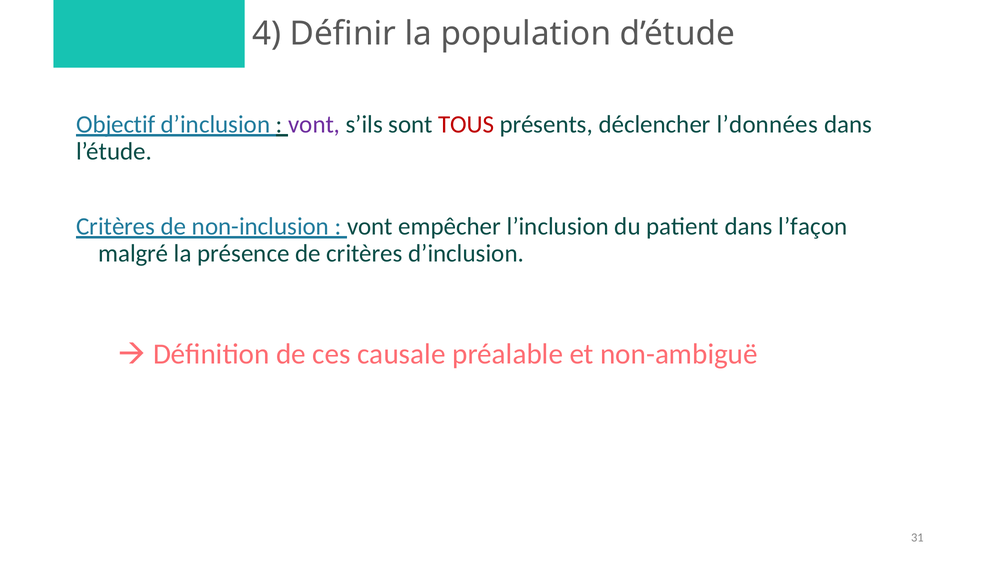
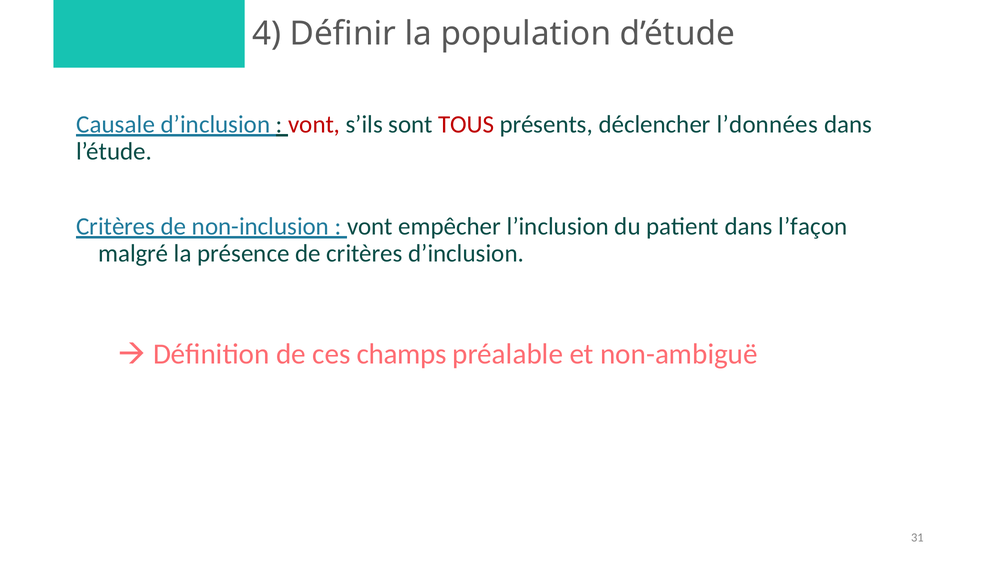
Objectif: Objectif -> Causale (116, 124)
vont colour: purple -> red (314, 124)
causale: causale -> champs (402, 354)
